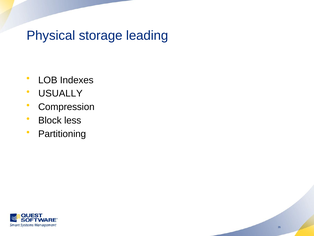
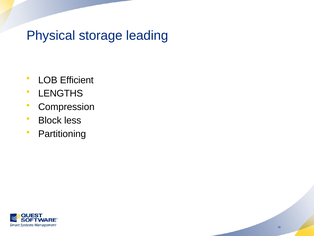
Indexes: Indexes -> Efficient (77, 80)
USUALLY: USUALLY -> LENGTHS (61, 93)
